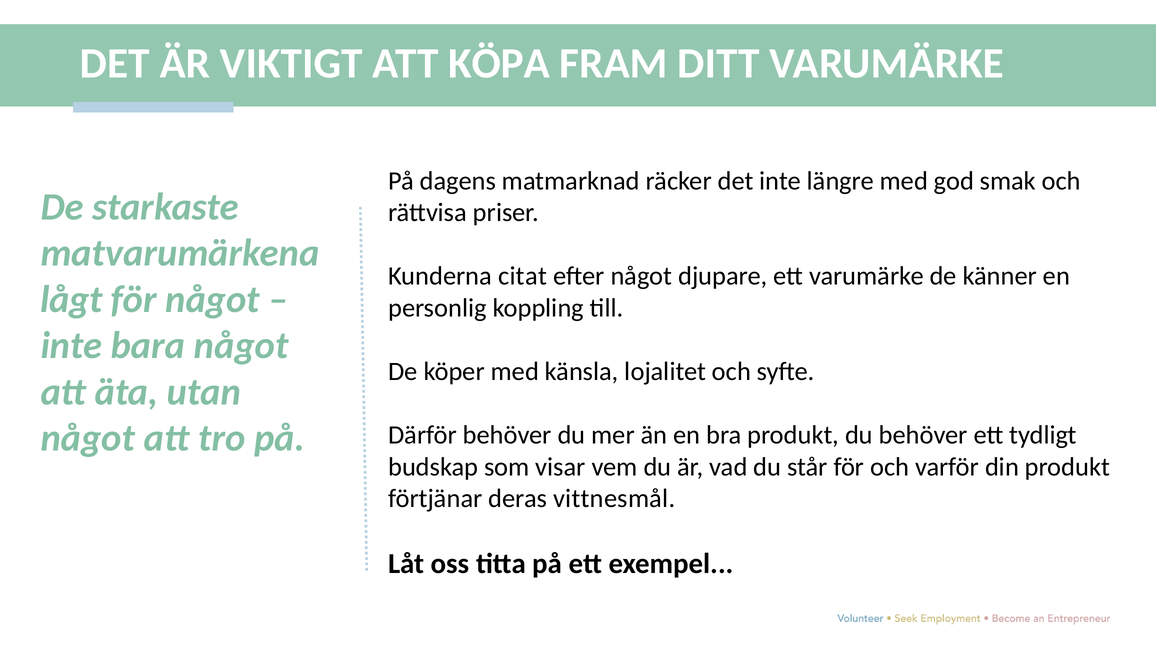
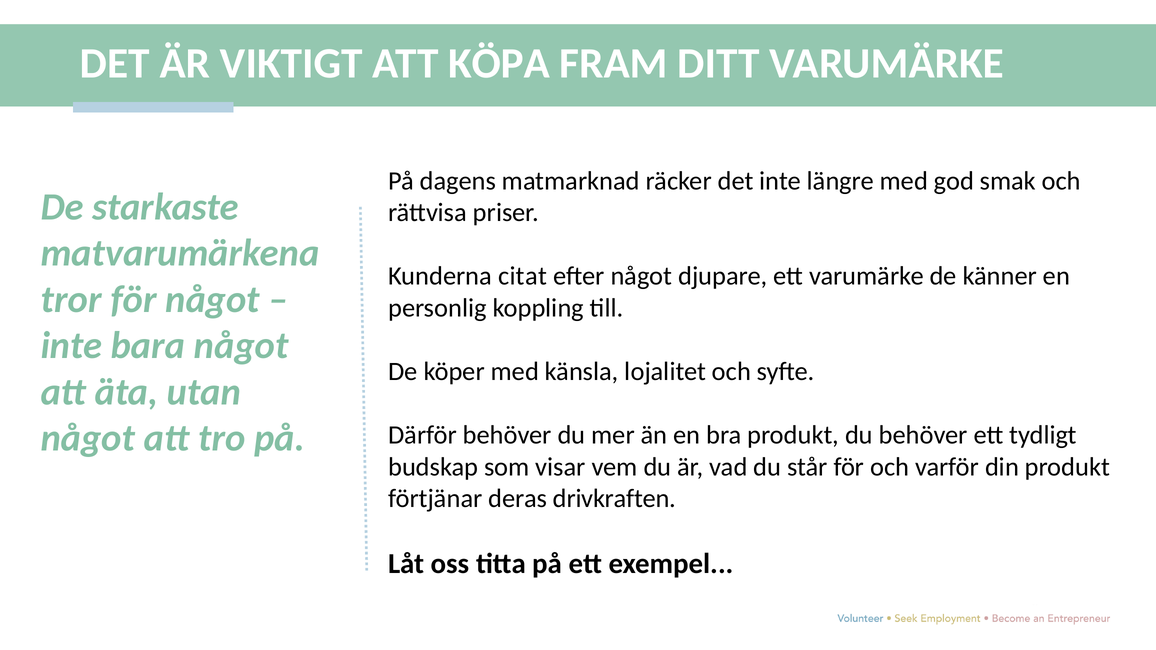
lågt: lågt -> tror (71, 300)
vittnesmål: vittnesmål -> drivkraften (614, 499)
